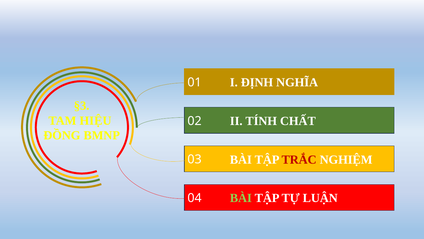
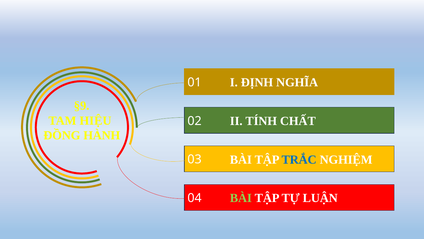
§3: §3 -> §9 (82, 106)
BMNP: BMNP -> HÀNH (102, 135)
TRẮC colour: red -> blue (299, 159)
